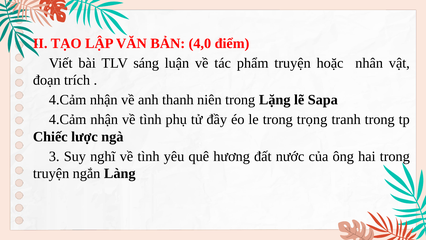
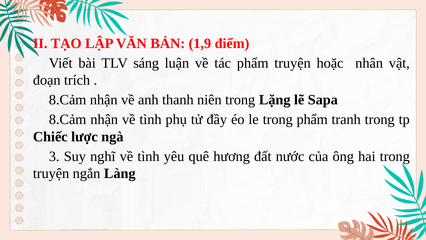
4,0: 4,0 -> 1,9 (200, 43)
4.Cảm: 4.Cảm -> 8.Cảm (68, 100)
4.Cảm: 4.Cảm -> 8.Cảm (68, 119)
trong trọng: trọng -> phẩm (312, 119)
